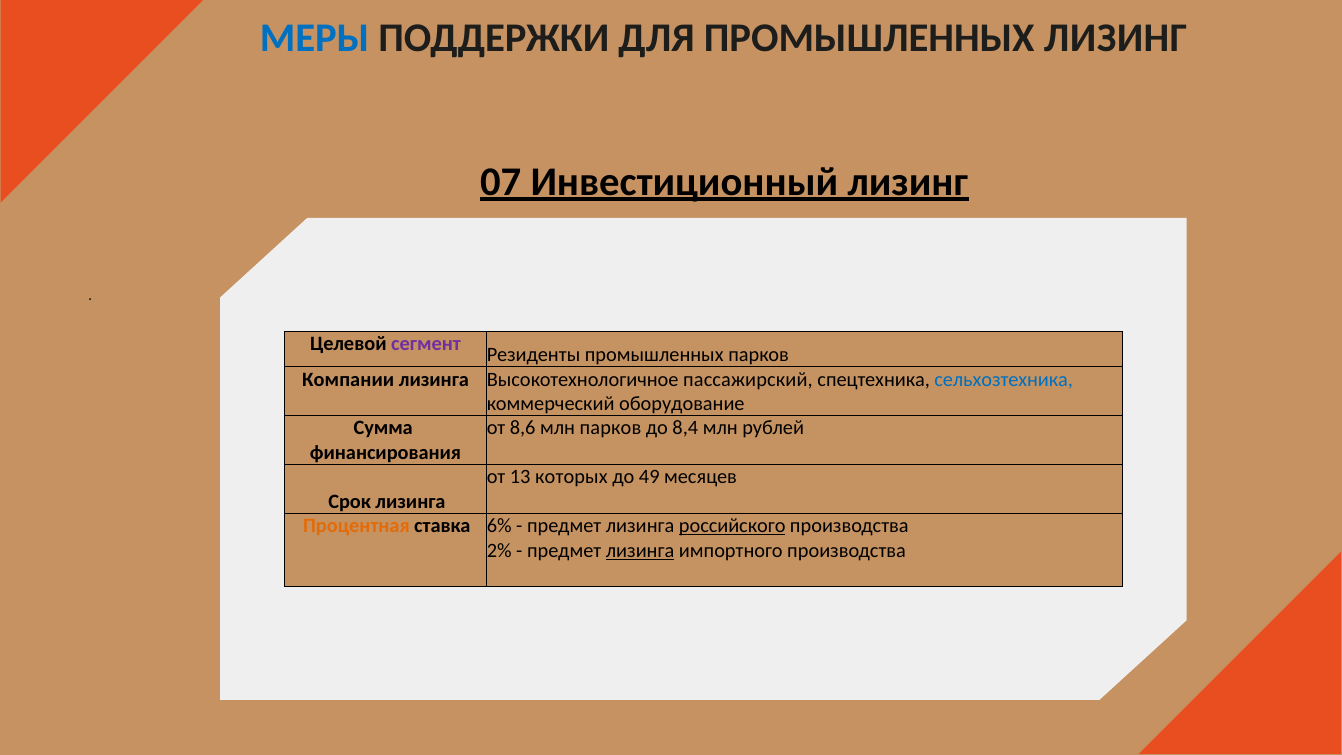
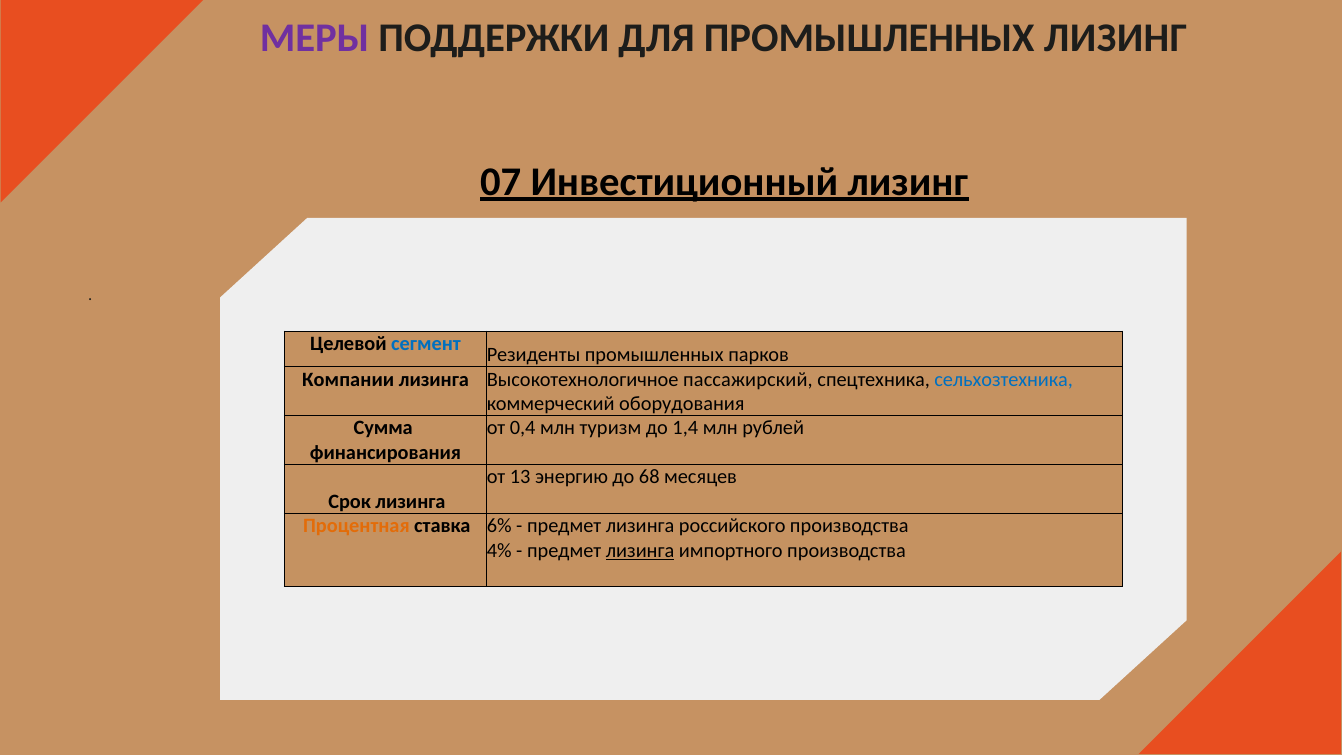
МЕРЫ colour: blue -> purple (315, 38)
сегмент colour: purple -> blue (426, 344)
оборудование: оборудование -> оборудования (682, 404)
8,6: 8,6 -> 0,4 (523, 428)
млн парков: парков -> туризм (610, 428)
8,4: 8,4 -> 1,4 (685, 428)
которых: которых -> энергию (572, 477)
49: 49 -> 68 (649, 477)
российского underline: present -> none (732, 526)
2%: 2% -> 4% (499, 551)
